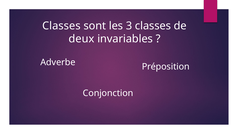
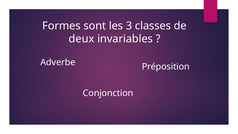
Classes: Classes -> Formes (61, 26)
